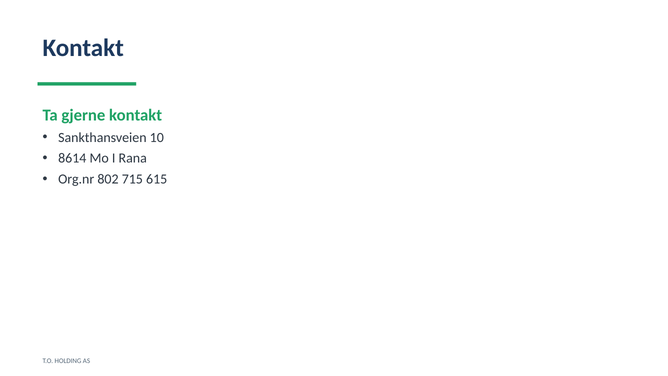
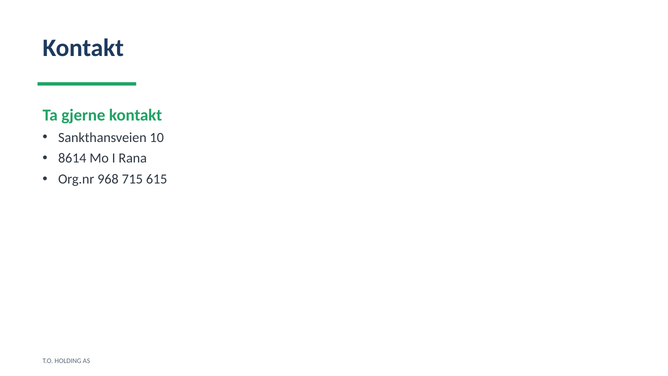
802: 802 -> 968 (108, 179)
